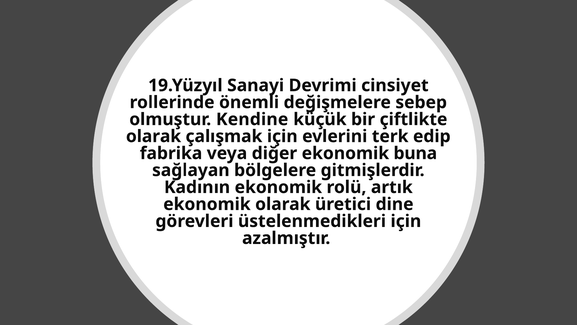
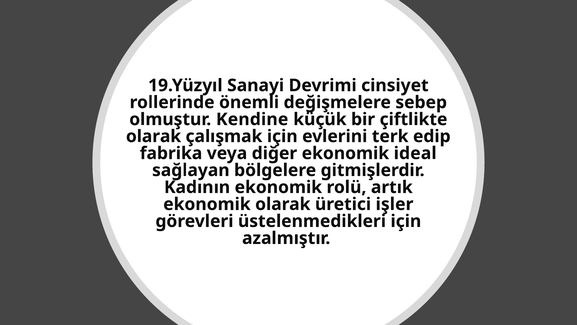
buna: buna -> ideal (415, 153)
dine: dine -> işler (395, 204)
